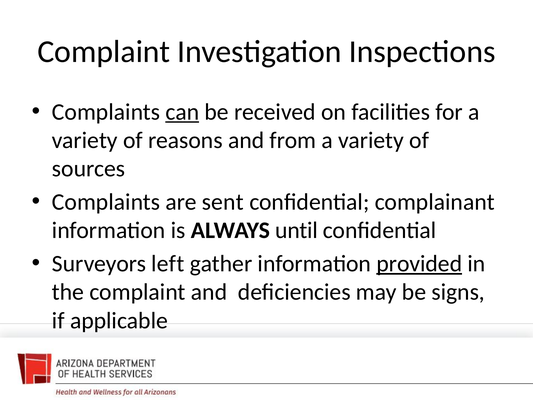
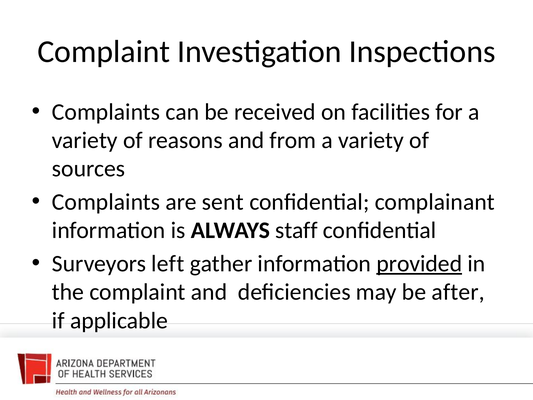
can underline: present -> none (182, 112)
until: until -> staff (296, 230)
signs: signs -> after (458, 292)
